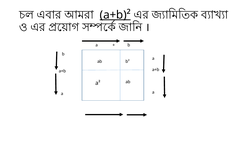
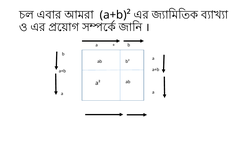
a+b)² underline: present -> none (115, 15)
